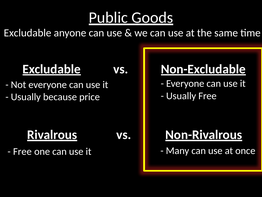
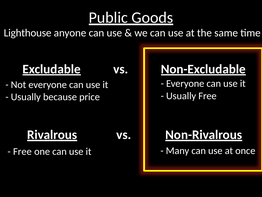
Excludable: Excludable -> Lighthouse (28, 33)
